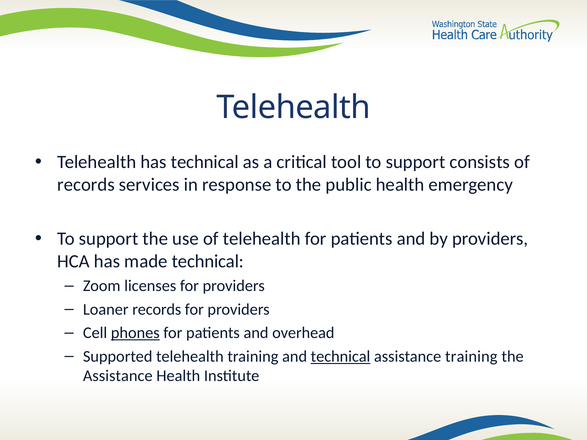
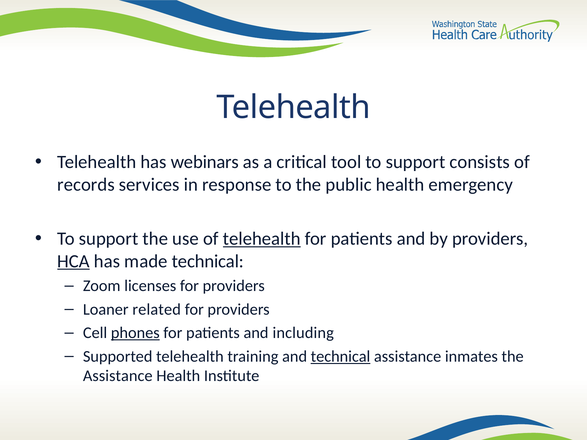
has technical: technical -> webinars (205, 162)
telehealth underline: none -> present (262, 239)
HCA underline: none -> present (73, 261)
Loaner records: records -> related (157, 310)
overhead: overhead -> including (303, 333)
assistance training: training -> inmates (471, 357)
